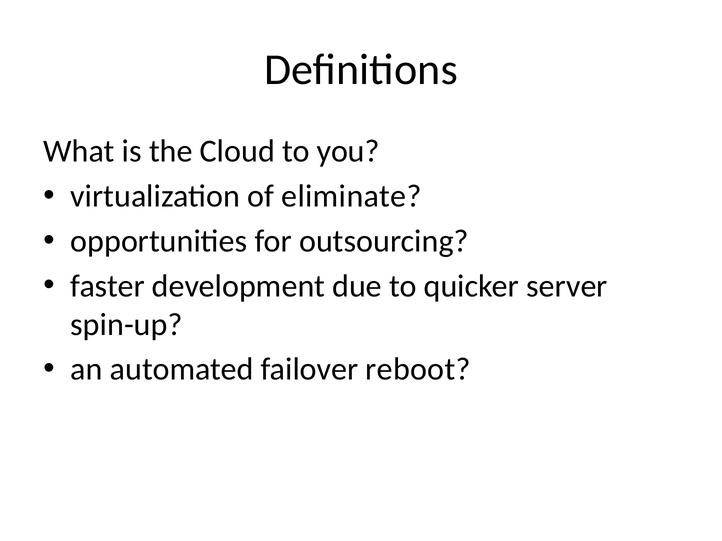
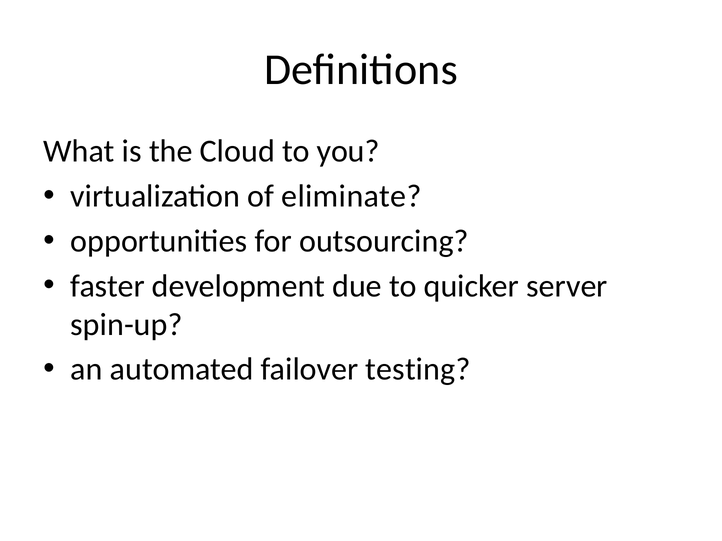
reboot: reboot -> testing (418, 370)
